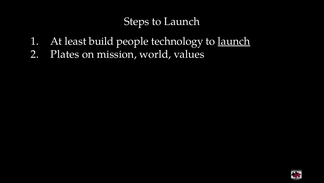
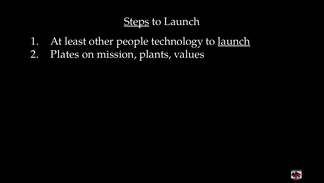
Steps underline: none -> present (137, 21)
build: build -> other (101, 41)
world: world -> plants (155, 54)
